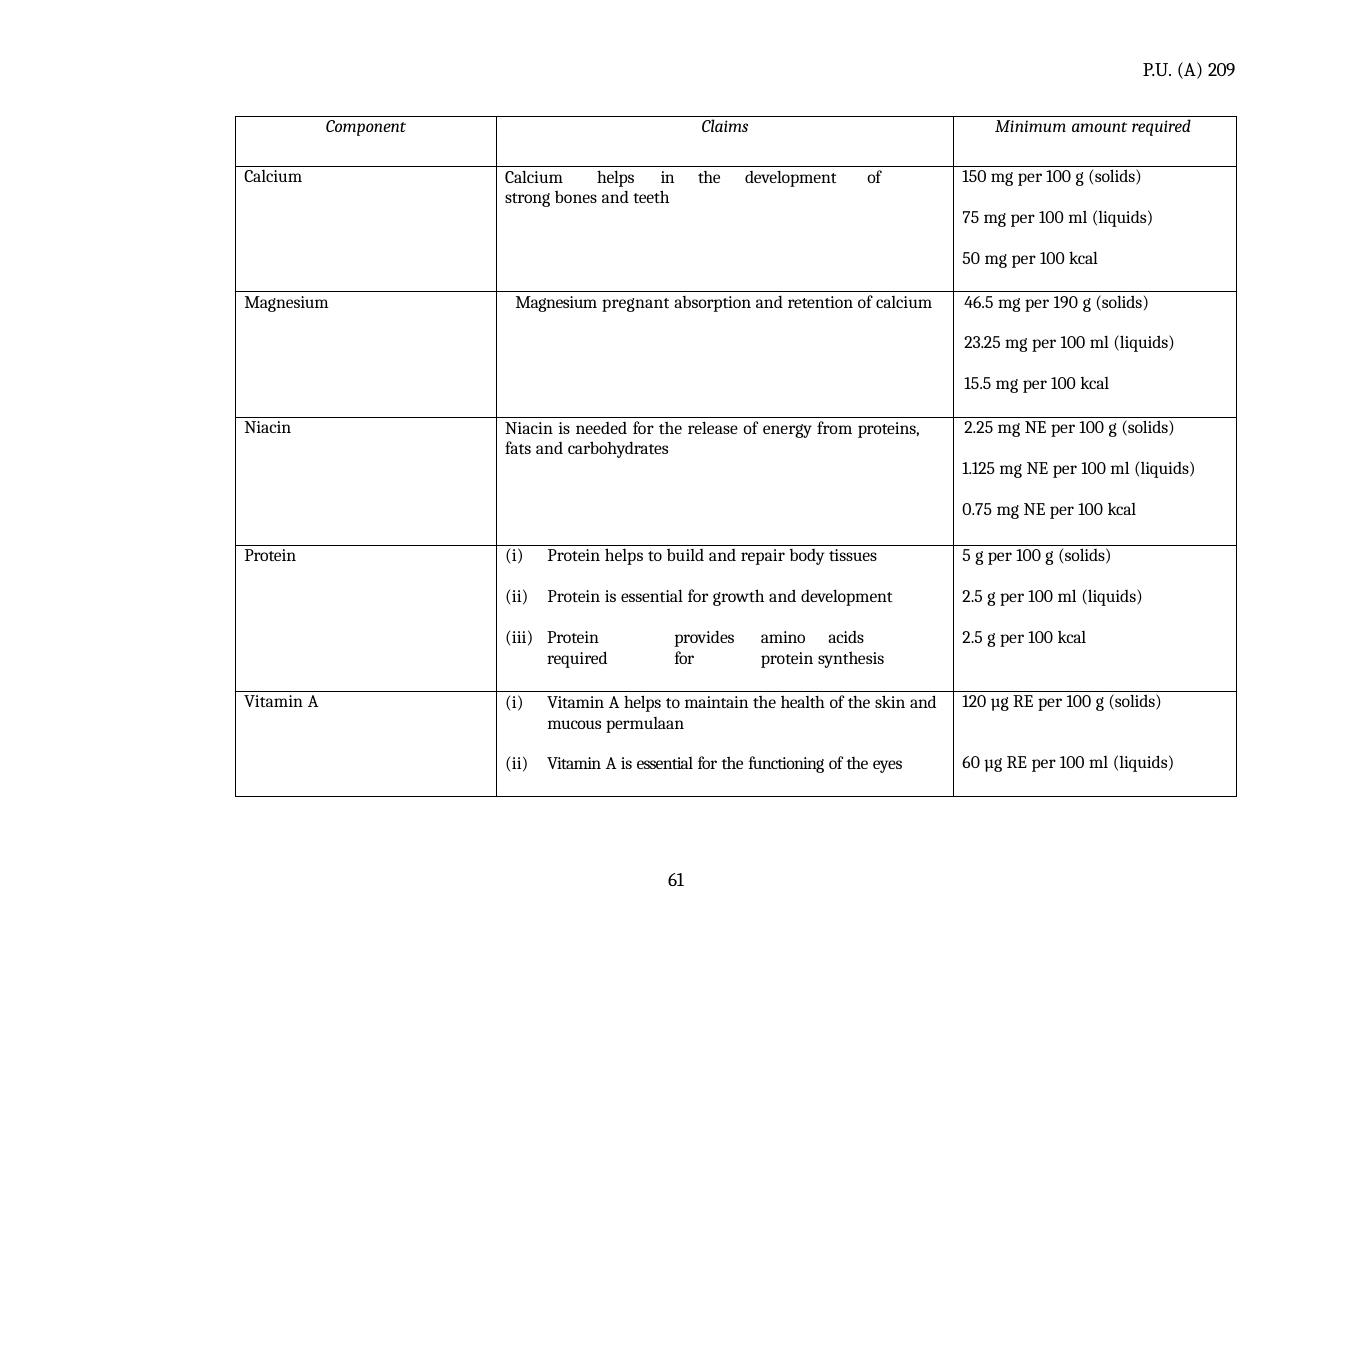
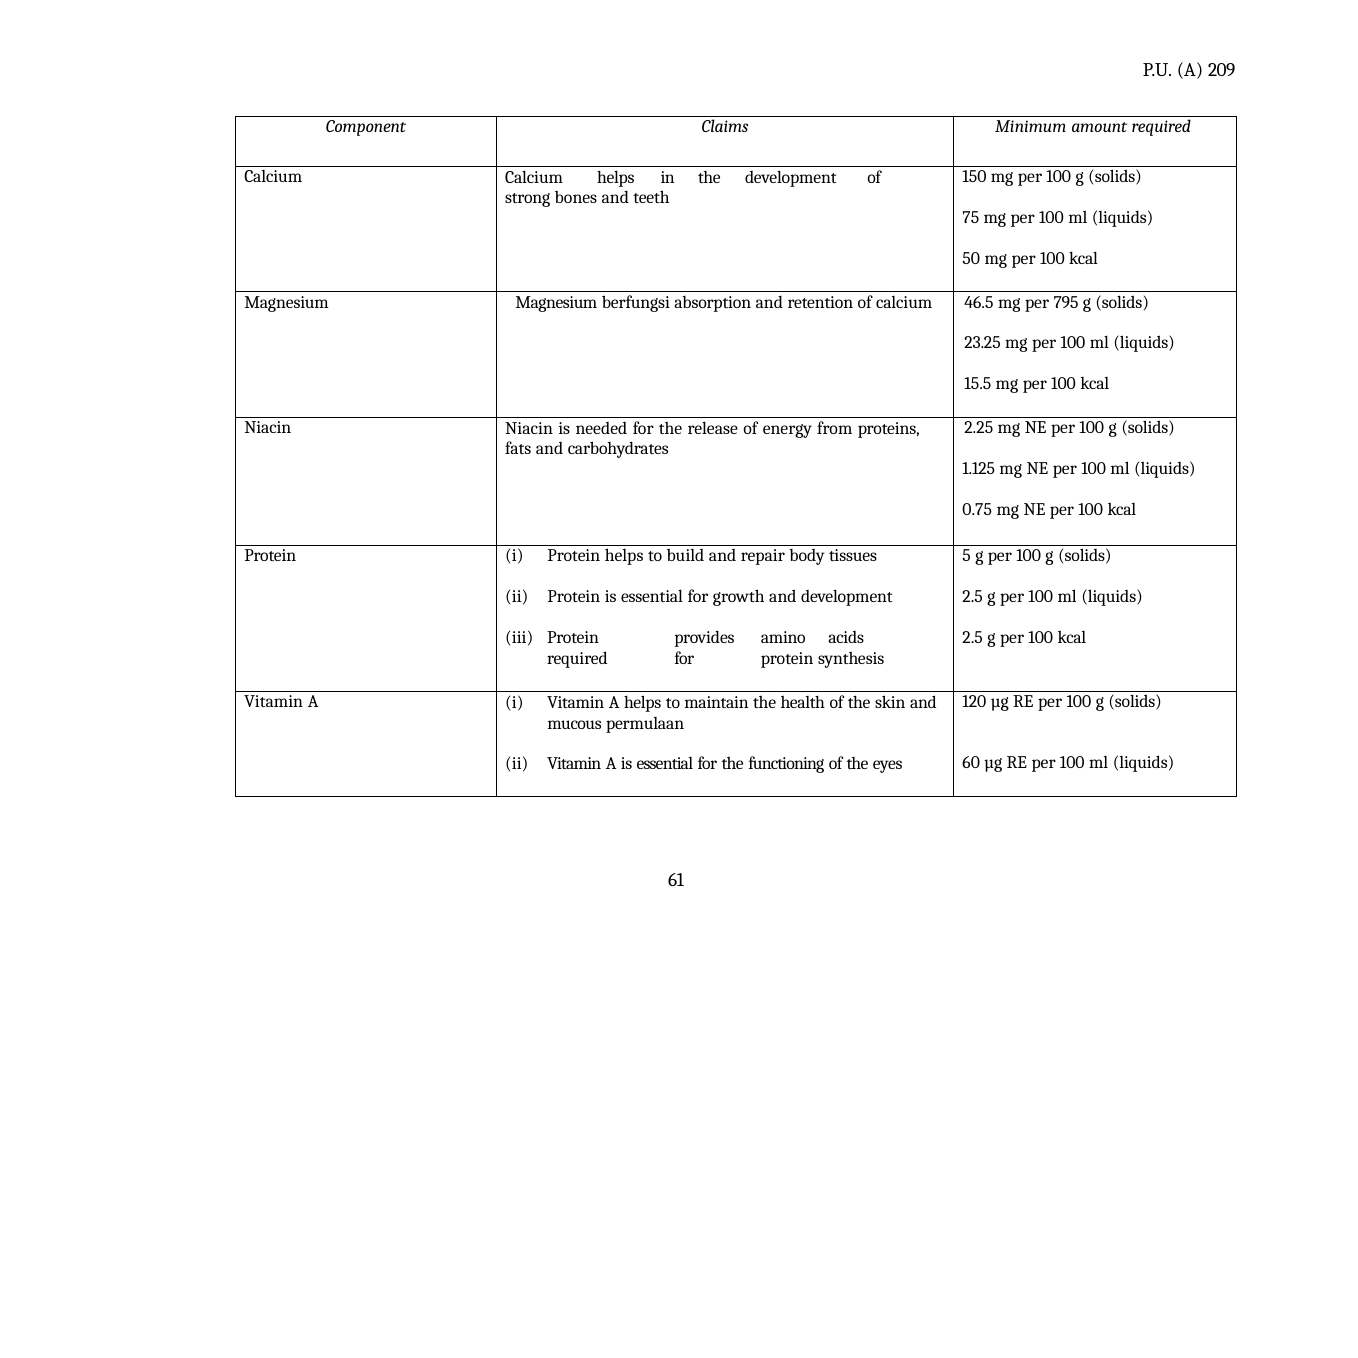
pregnant: pregnant -> berfungsi (636, 302)
190: 190 -> 795 (1066, 302)
